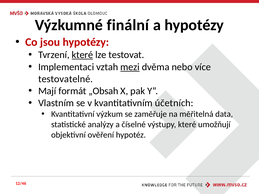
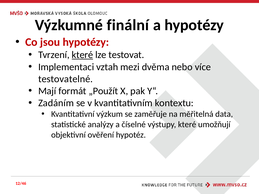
mezi underline: present -> none (130, 67)
„Obsah: „Obsah -> „Použít (103, 91)
Vlastním: Vlastním -> Zadáním (56, 103)
účetních: účetních -> kontextu (174, 103)
